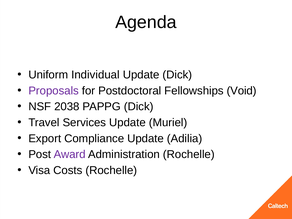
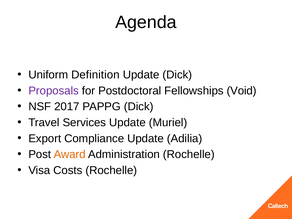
Individual: Individual -> Definition (95, 75)
2038: 2038 -> 2017 (67, 107)
Award colour: purple -> orange (70, 154)
